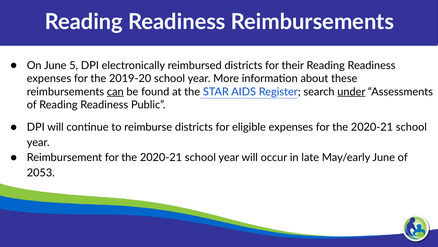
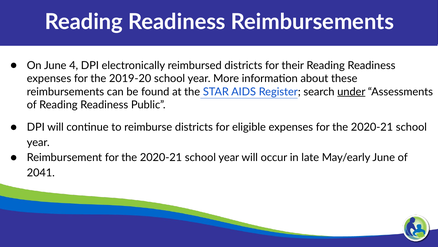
5: 5 -> 4 (74, 65)
can underline: present -> none (115, 92)
2053: 2053 -> 2041 (41, 172)
